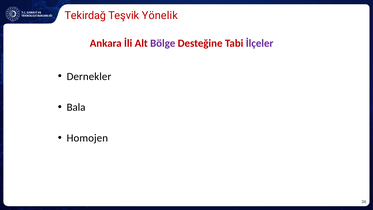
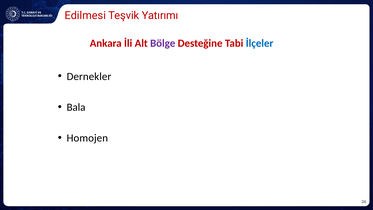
Tekirdağ: Tekirdağ -> Edilmesi (85, 15)
Yönelik: Yönelik -> Yatırımı (160, 15)
İlçeler colour: purple -> blue (260, 43)
